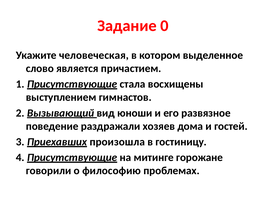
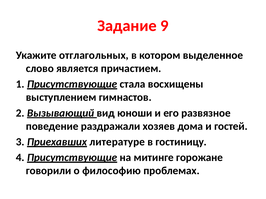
0: 0 -> 9 (164, 26)
человеческая: человеческая -> отглагольных (94, 55)
произошла: произошла -> литературе (117, 142)
